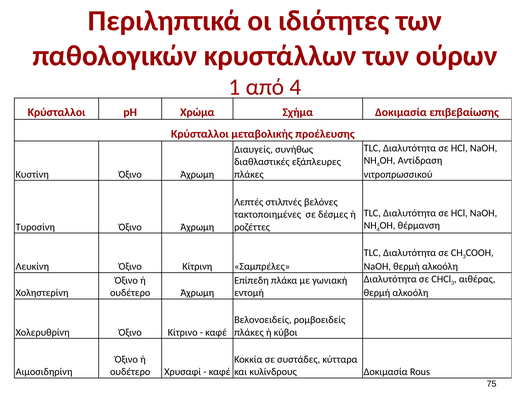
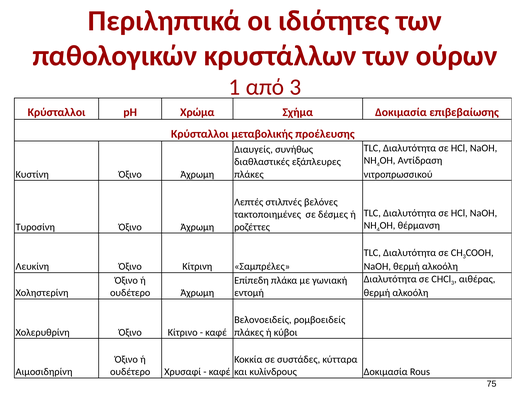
από 4: 4 -> 3 (295, 87)
